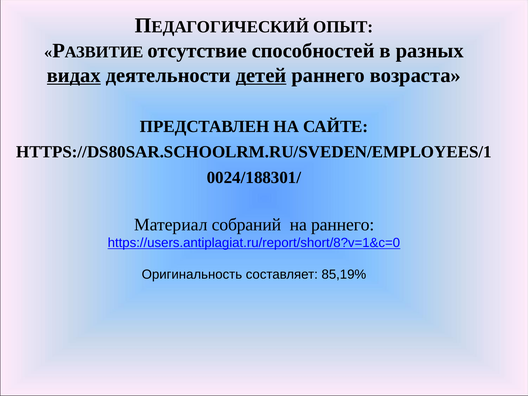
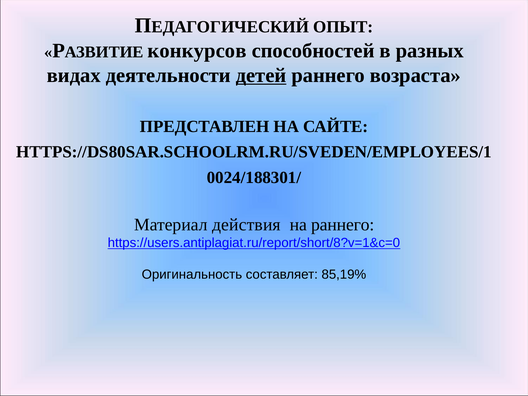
отсутствие: отсутствие -> конкурсов (197, 51)
видах underline: present -> none (74, 75)
собраний: собраний -> действия (246, 225)
